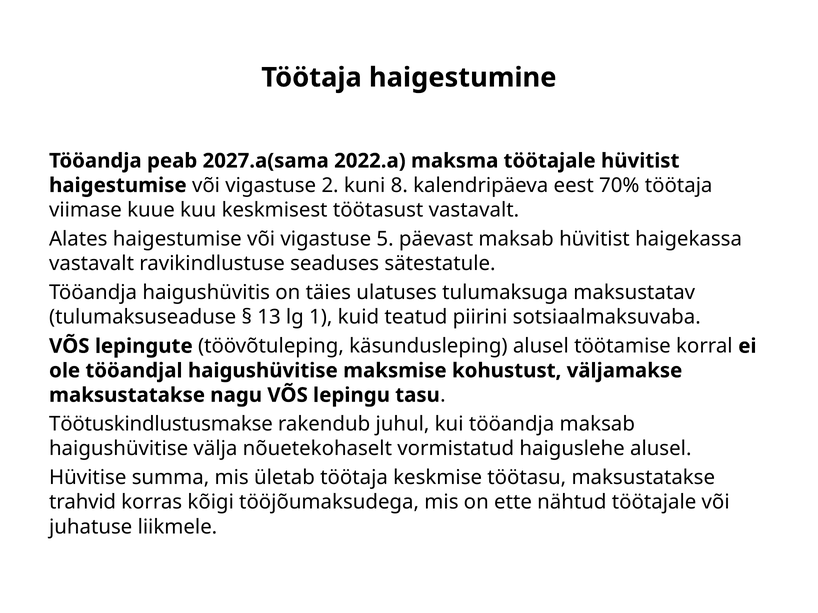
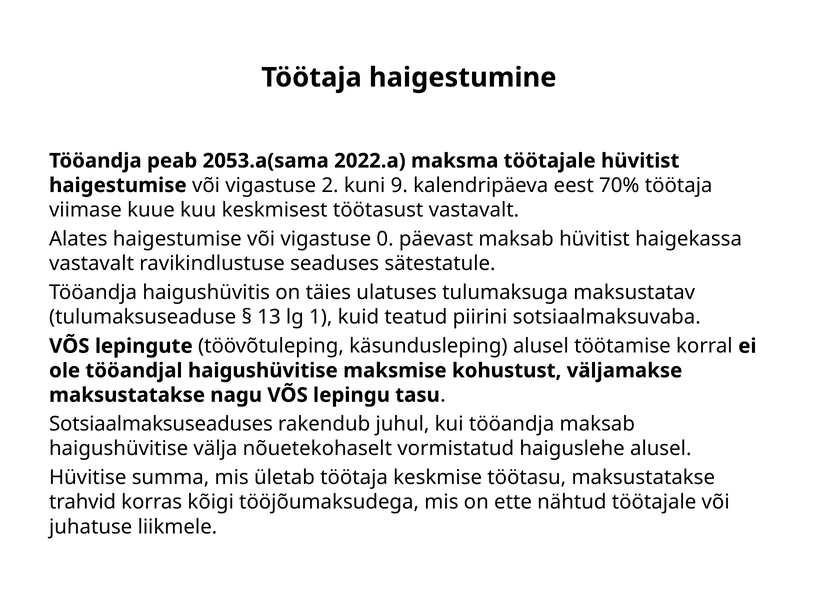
2027.a(sama: 2027.a(sama -> 2053.a(sama (266, 161)
8: 8 -> 9 (399, 185)
5: 5 -> 0 (385, 239)
Töötuskindlustusmakse: Töötuskindlustusmakse -> Sotsiaalmaksuseaduses (161, 425)
